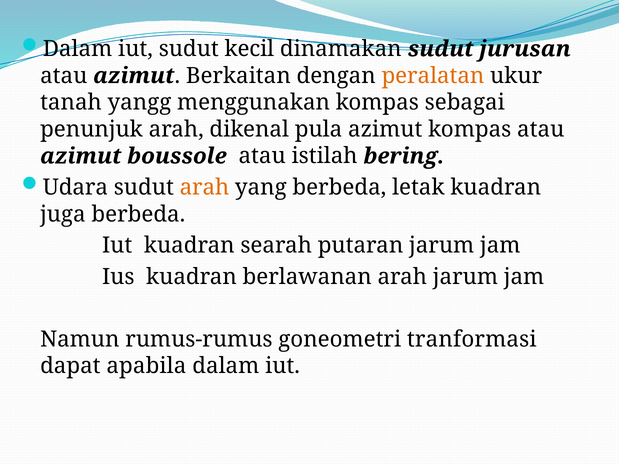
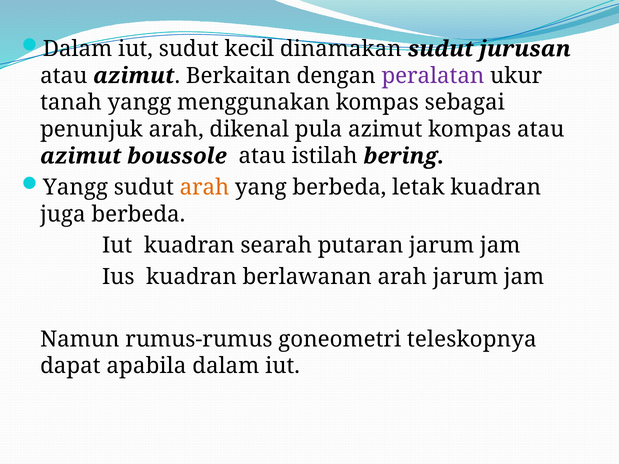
peralatan colour: orange -> purple (433, 76)
Udara: Udara -> Yangg (75, 187)
tranformasi: tranformasi -> teleskopnya (472, 339)
